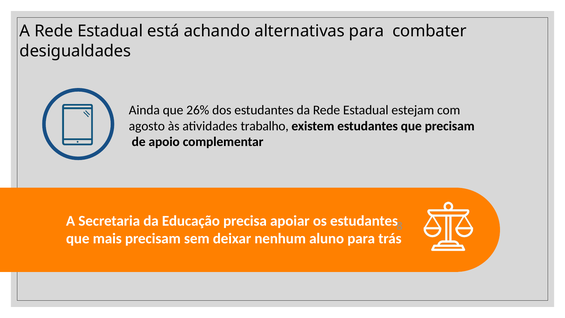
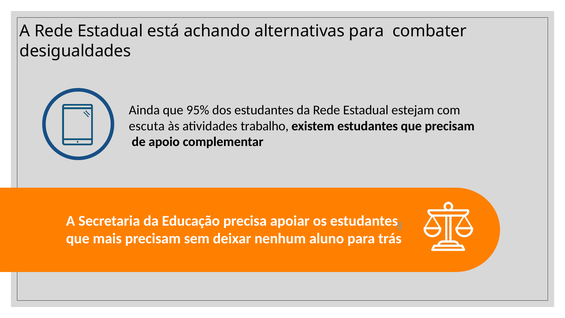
26%: 26% -> 95% (198, 110)
agosto: agosto -> escuta (147, 126)
